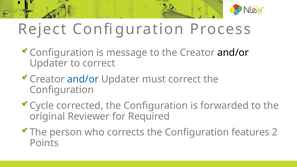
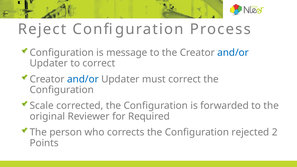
and/or colour: black -> blue (233, 53)
Cycle: Cycle -> Scale (42, 106)
features: features -> rejected (250, 132)
